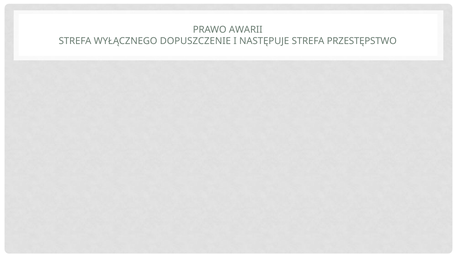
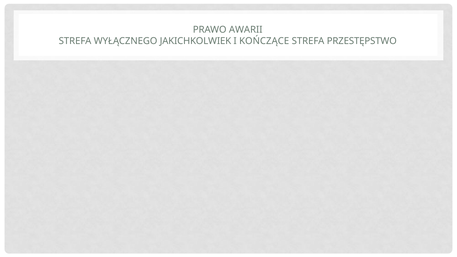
DOPUSZCZENIE: DOPUSZCZENIE -> JAKICHKOLWIEK (195, 41)
NASTĘPUJE: NASTĘPUJE -> KOŃCZĄCE (264, 41)
